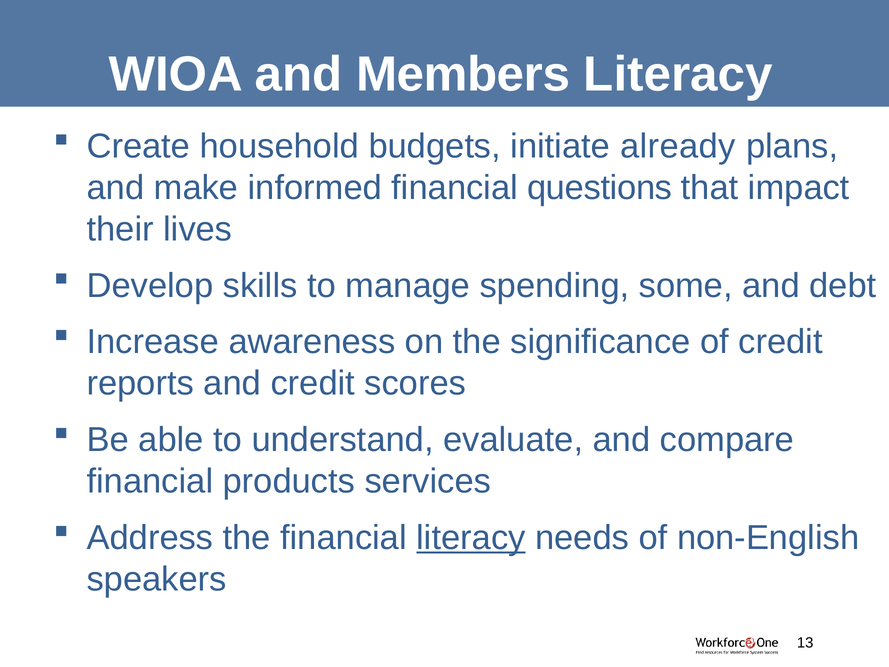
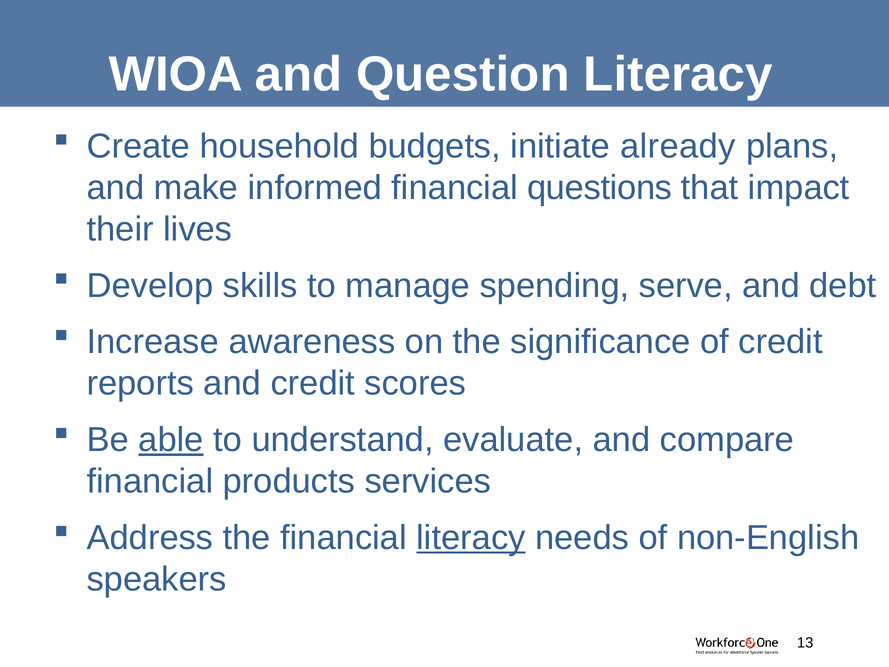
Members: Members -> Question (463, 75)
some: some -> serve (686, 286)
able underline: none -> present (171, 440)
